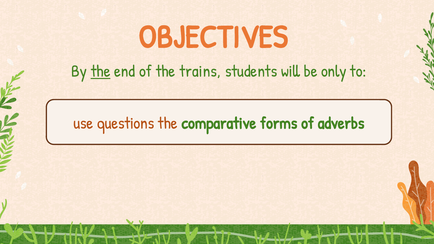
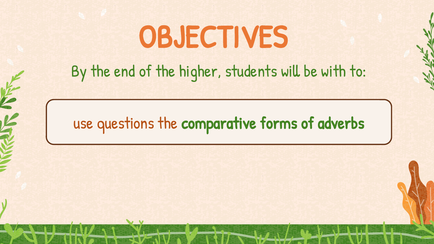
the underline: present -> none (101, 71)
trains: trains -> higher (200, 71)
only: only -> with (334, 71)
